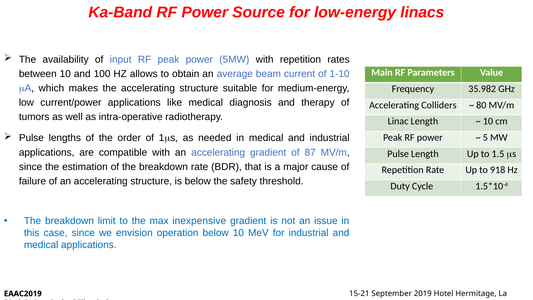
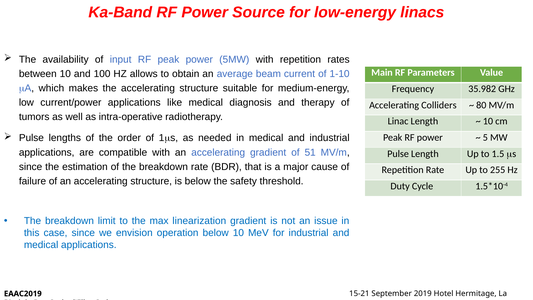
87: 87 -> 51 (310, 152)
918: 918 -> 255 (498, 170)
inexpensive: inexpensive -> linearization (199, 221)
